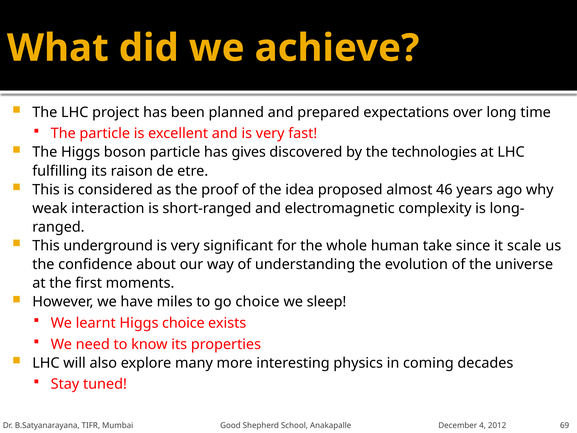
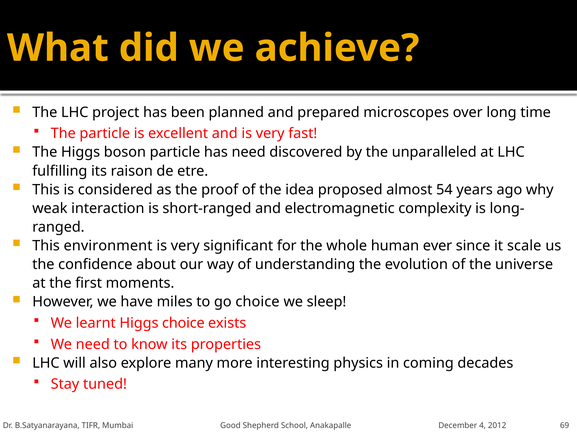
expectations: expectations -> microscopes (406, 112)
has gives: gives -> need (249, 152)
technologies: technologies -> unparalleled (434, 152)
46: 46 -> 54 (444, 189)
underground: underground -> environment (108, 246)
take: take -> ever (438, 246)
